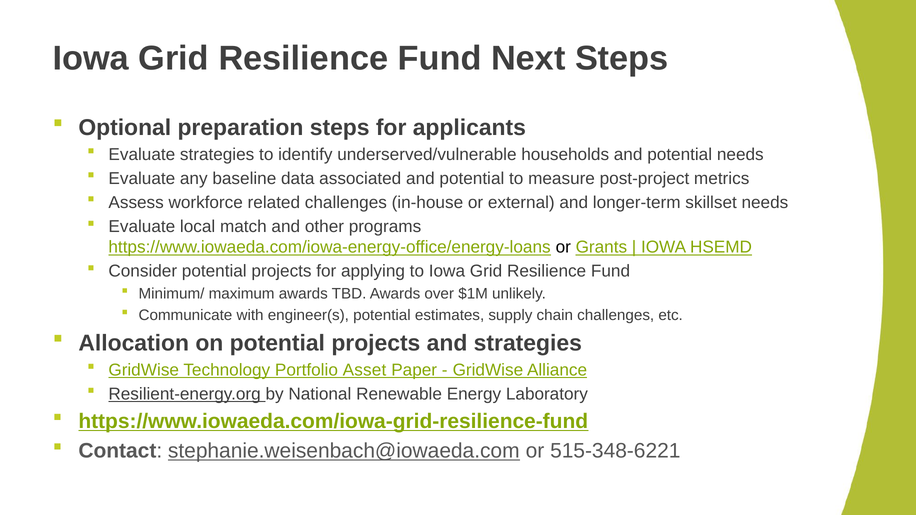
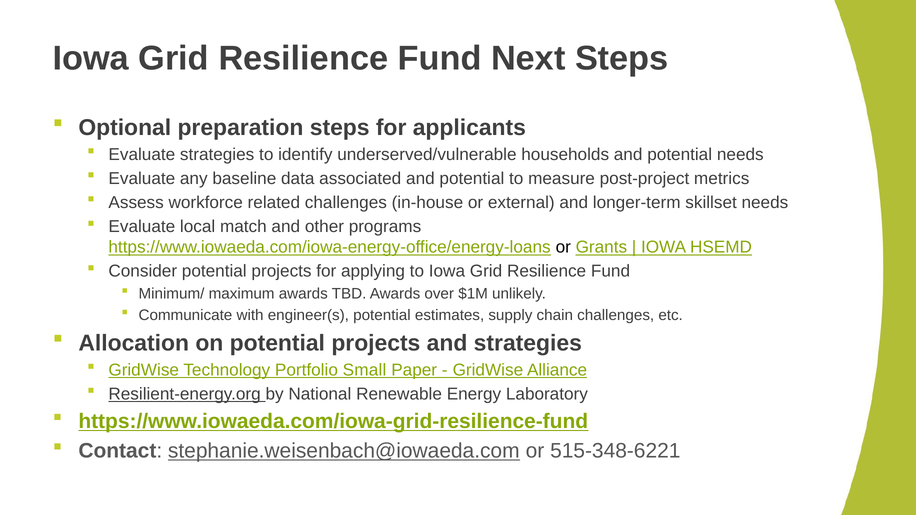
Asset: Asset -> Small (365, 370)
